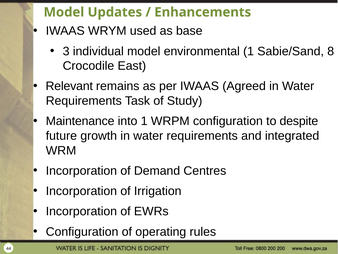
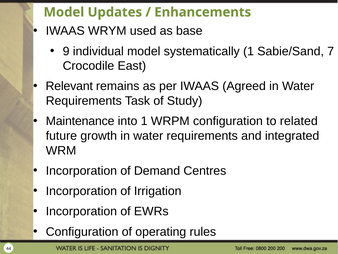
3: 3 -> 9 (66, 51)
environmental: environmental -> systematically (202, 51)
8: 8 -> 7 (331, 51)
despite: despite -> related (299, 121)
